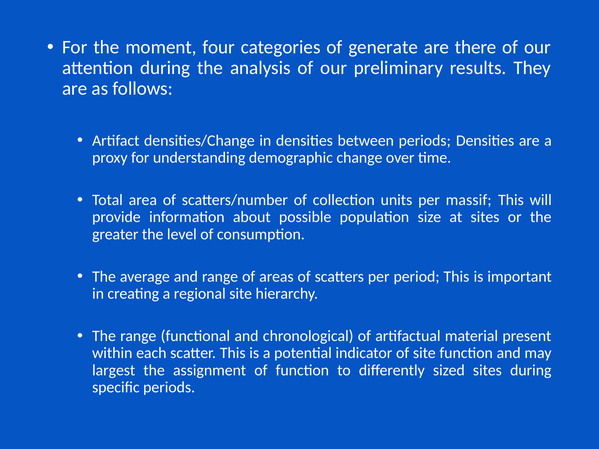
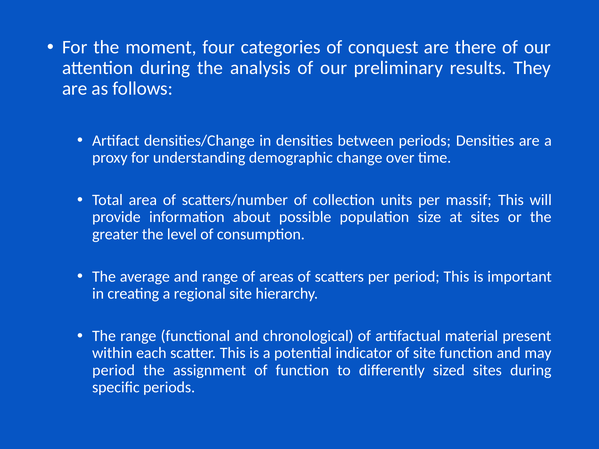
generate: generate -> conquest (383, 47)
largest: largest -> period (114, 370)
